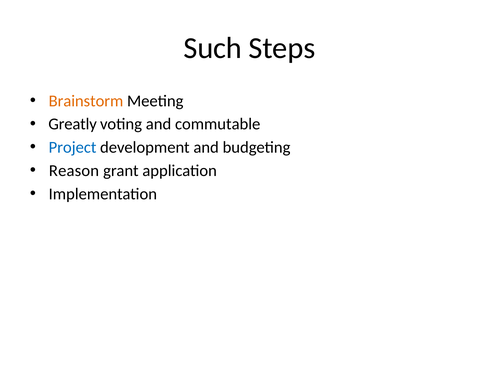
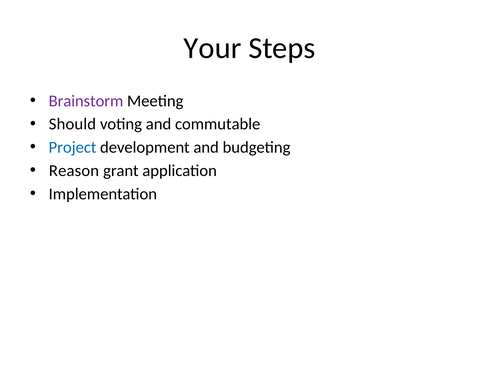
Such: Such -> Your (213, 48)
Brainstorm colour: orange -> purple (86, 101)
Greatly: Greatly -> Should (72, 124)
